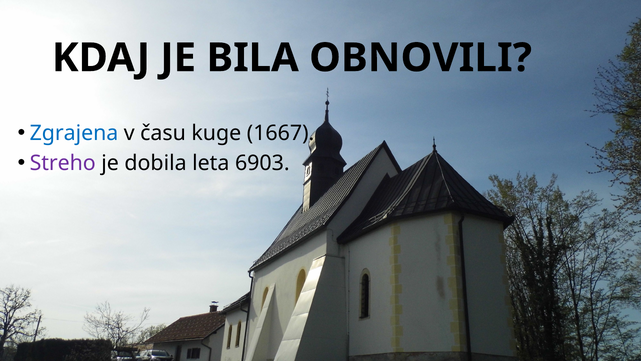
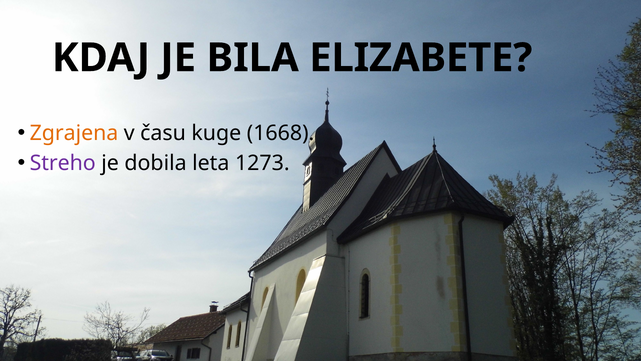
OBNOVILI: OBNOVILI -> ELIZABETE (421, 58)
Zgrajena colour: blue -> orange (74, 133)
1667: 1667 -> 1668 (281, 133)
6903: 6903 -> 1273 (262, 163)
